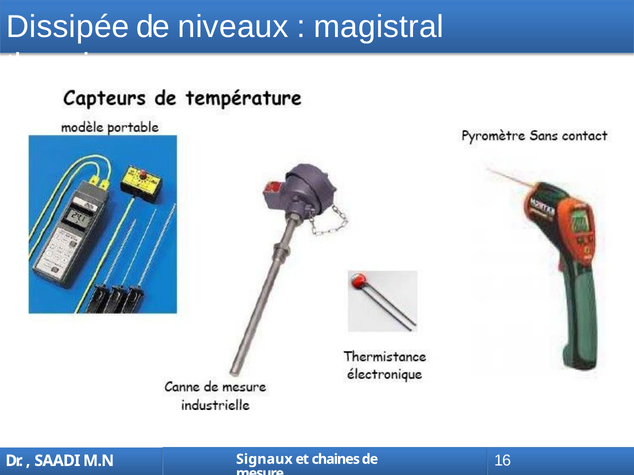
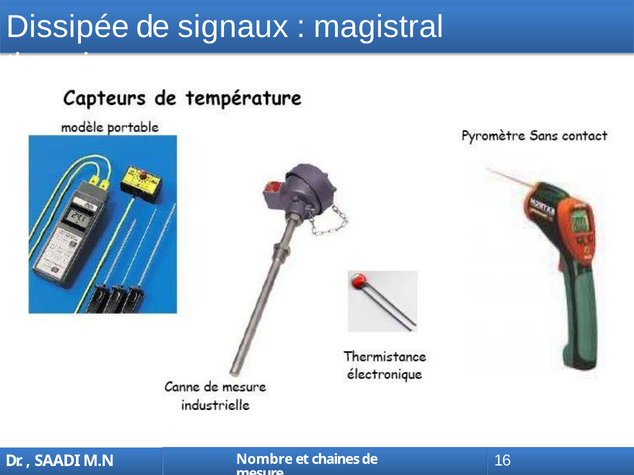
niveaux: niveaux -> signaux (233, 27)
Signaux: Signaux -> Nombre (264, 460)
